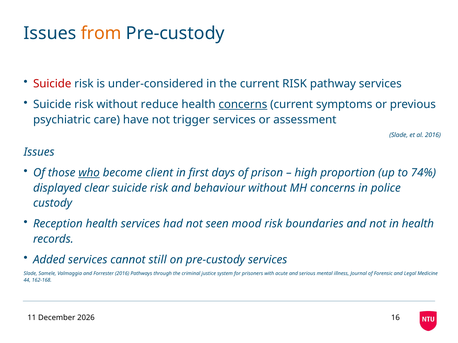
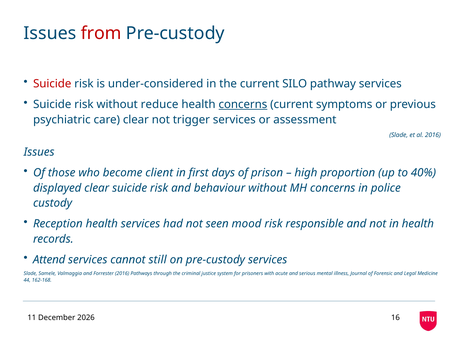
from colour: orange -> red (101, 33)
current RISK: RISK -> SILO (295, 84)
care have: have -> clear (136, 120)
who underline: present -> none (89, 173)
74%: 74% -> 40% (423, 173)
boundaries: boundaries -> responsible (315, 224)
Added: Added -> Attend (49, 260)
